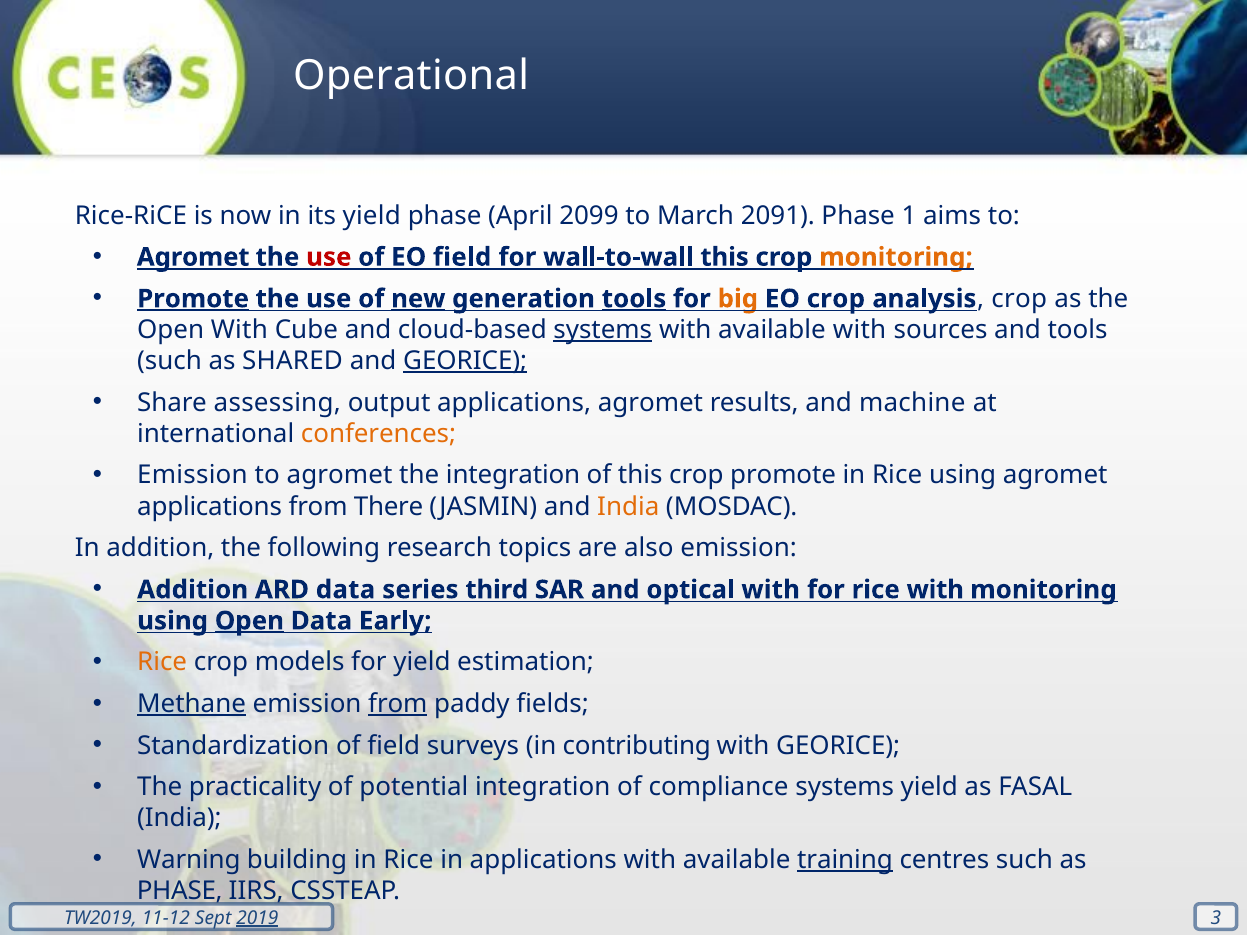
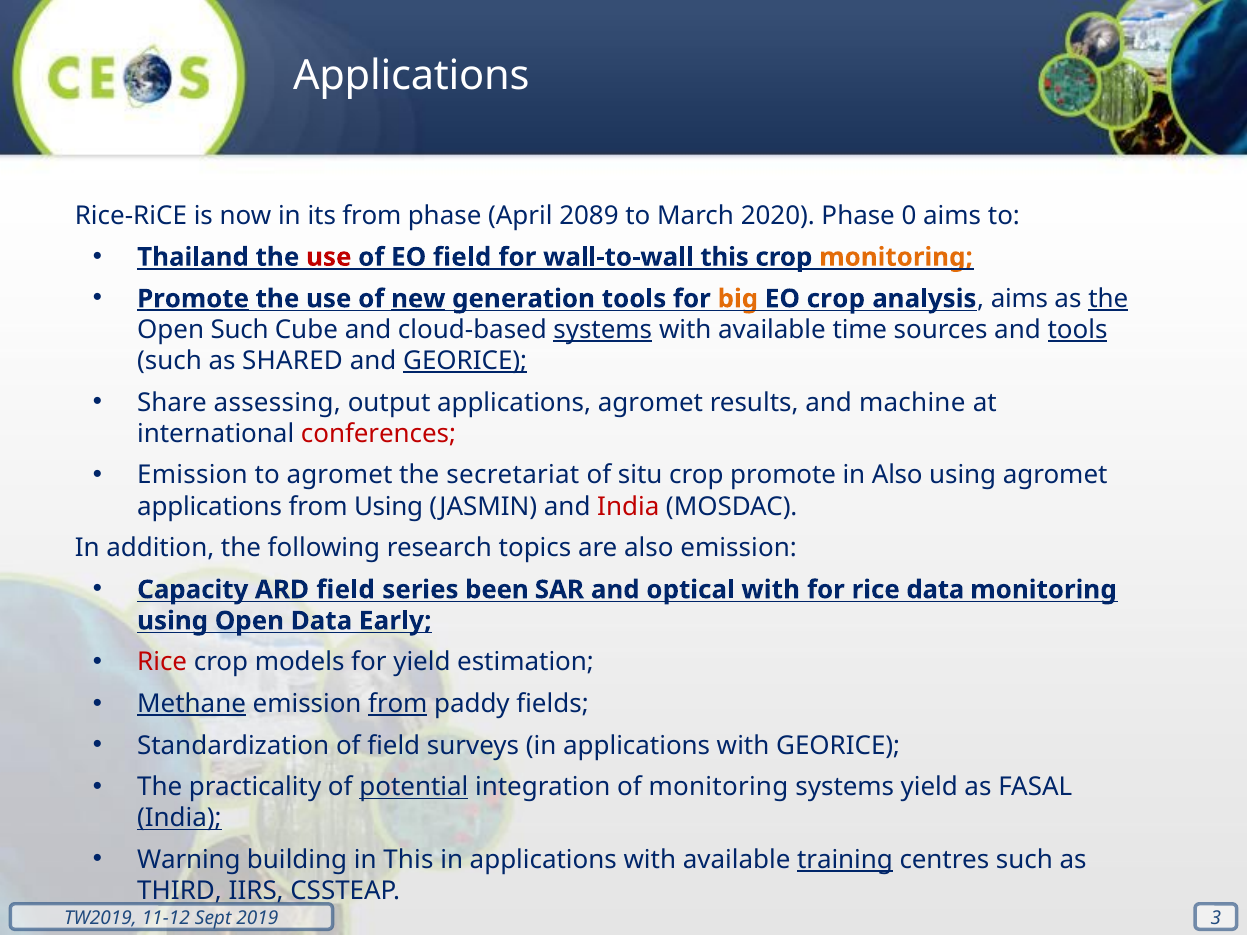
Operational: Operational -> Applications (411, 76)
its yield: yield -> from (372, 216)
2099: 2099 -> 2089 (589, 216)
2091: 2091 -> 2020 (778, 216)
1: 1 -> 0 (909, 216)
Agromet: Agromet -> Thailand (193, 257)
tools underline: present -> none (634, 299)
analysis crop: crop -> aims (1020, 299)
the underline: none -> present (1108, 299)
Open With: With -> Such (240, 330)
available with: with -> time (860, 330)
tools underline: none -> present (1078, 330)
conferences colour: orange -> red (379, 434)
the integration: integration -> secretariat (513, 476)
of this: this -> situ (640, 476)
Rice: Rice -> Also (897, 476)
from There: There -> Using (389, 507)
India colour: orange -> red (628, 507)
Addition: Addition -> Capacity (193, 590)
ARD data: data -> field (346, 590)
third: third -> been (497, 590)
rice with: with -> data (935, 590)
Open underline: present -> none (249, 621)
Rice colour: orange -> red (162, 663)
surveys in contributing: contributing -> applications (637, 746)
potential underline: none -> present (414, 787)
of compliance: compliance -> monitoring (718, 787)
India underline: none -> present (179, 819)
building in Rice: Rice -> This (408, 860)
PHASE: PHASE -> THIRD (180, 891)
2019 underline: present -> none (257, 918)
